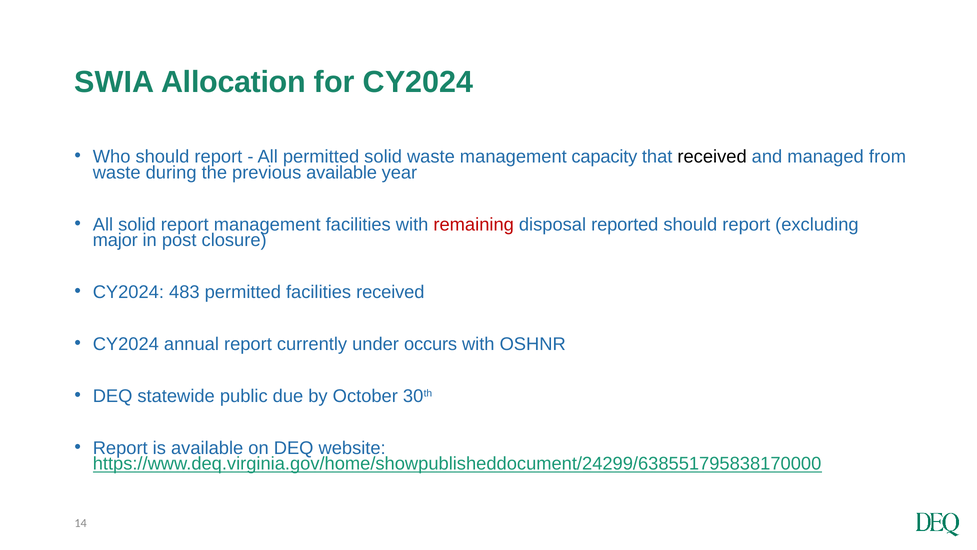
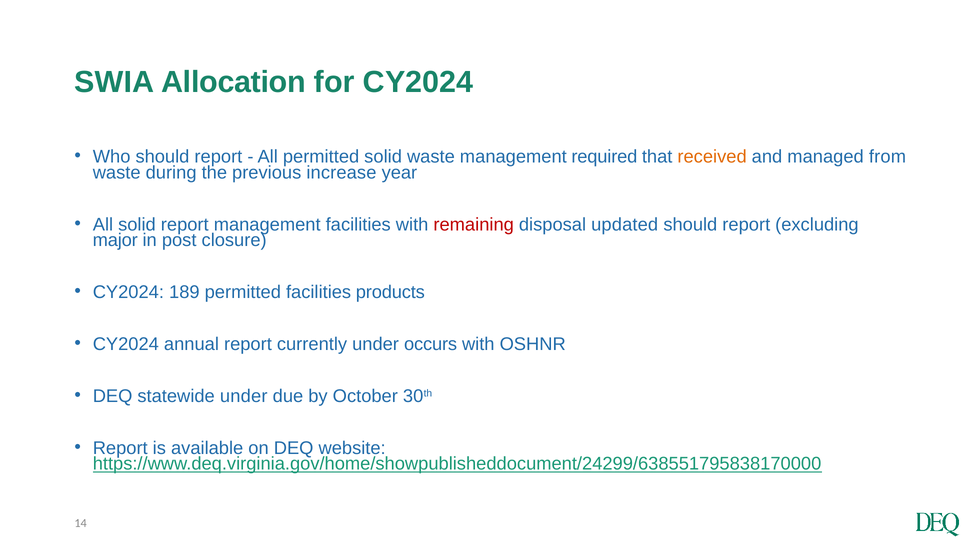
capacity: capacity -> required (604, 157)
received colour: black -> orange (712, 157)
previous available: available -> increase (341, 172)
reported: reported -> updated (625, 224)
483: 483 -> 189 (184, 292)
facilities received: received -> products (390, 292)
statewide public: public -> under (244, 396)
